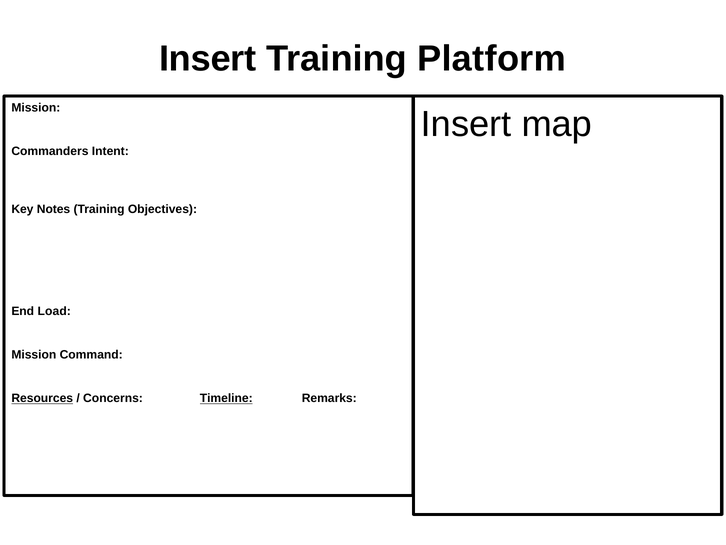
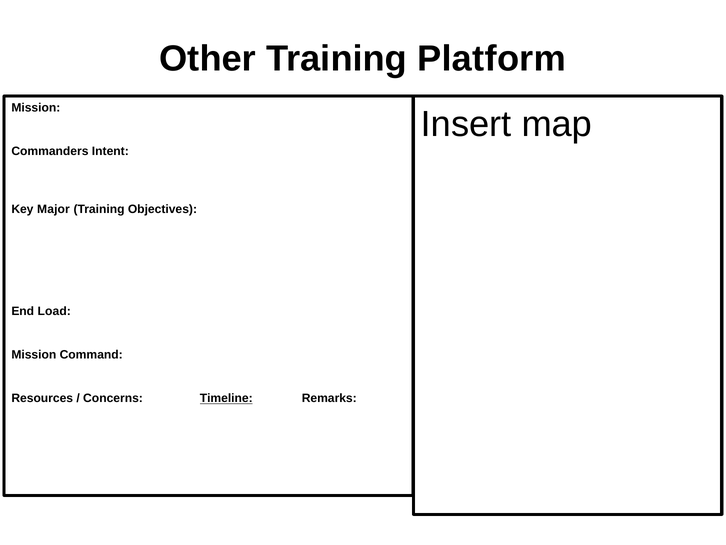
Insert: Insert -> Other (208, 59)
Notes: Notes -> Major (53, 209)
Resources underline: present -> none (42, 398)
